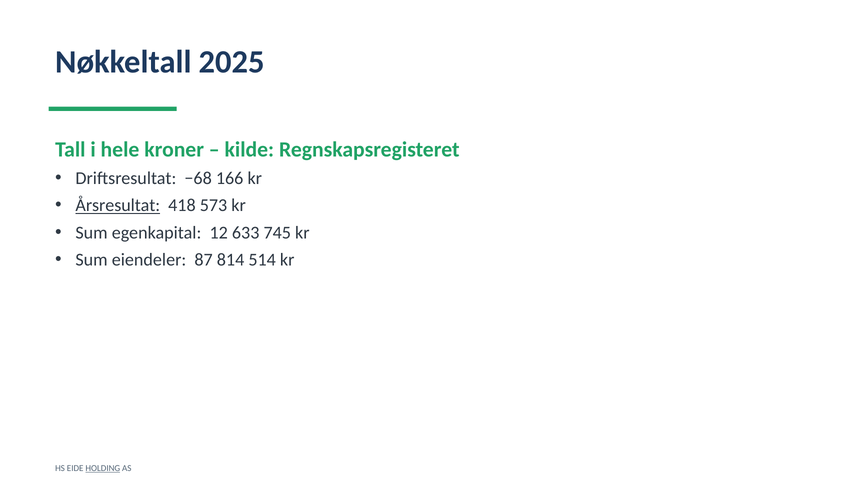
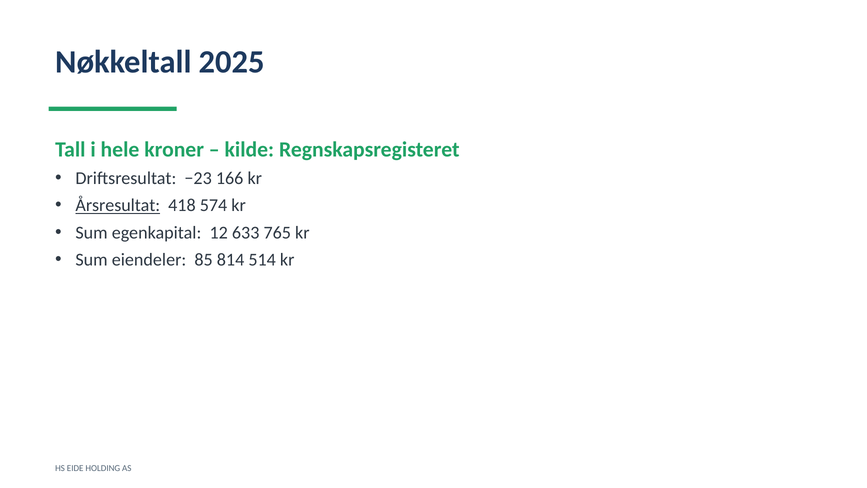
−68: −68 -> −23 (198, 178)
573: 573 -> 574 (214, 205)
745: 745 -> 765 (277, 233)
87: 87 -> 85 (204, 260)
HOLDING underline: present -> none (103, 468)
